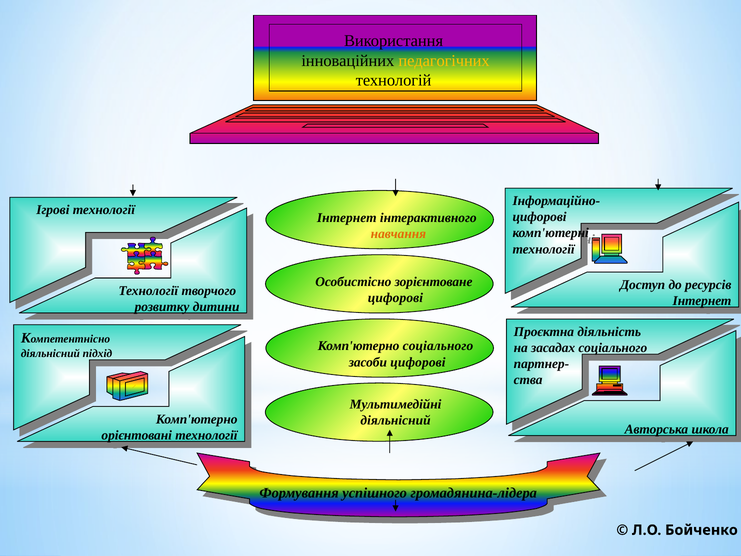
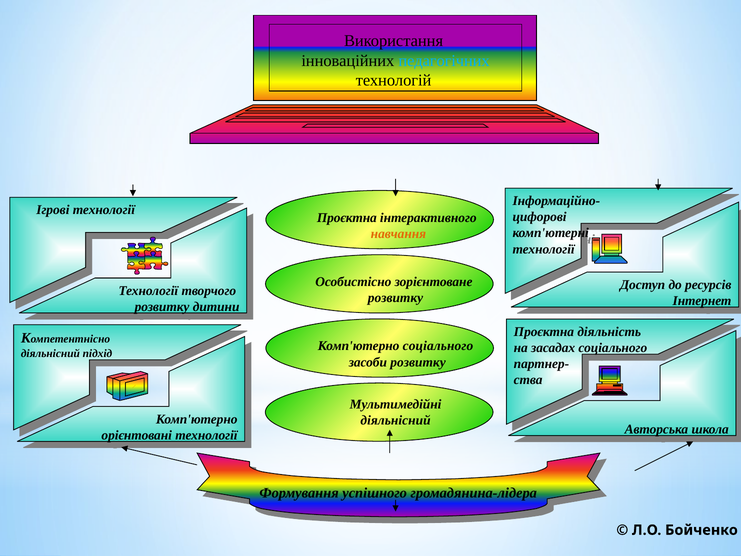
педагогічних colour: yellow -> light blue (444, 61)
Інтернет: Інтернет -> Проєктна (347, 218)
цифорові: цифорові -> розвитку (395, 298)
засоби цифорові: цифорові -> розвитку (418, 362)
